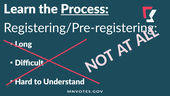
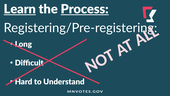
Learn underline: none -> present (20, 9)
